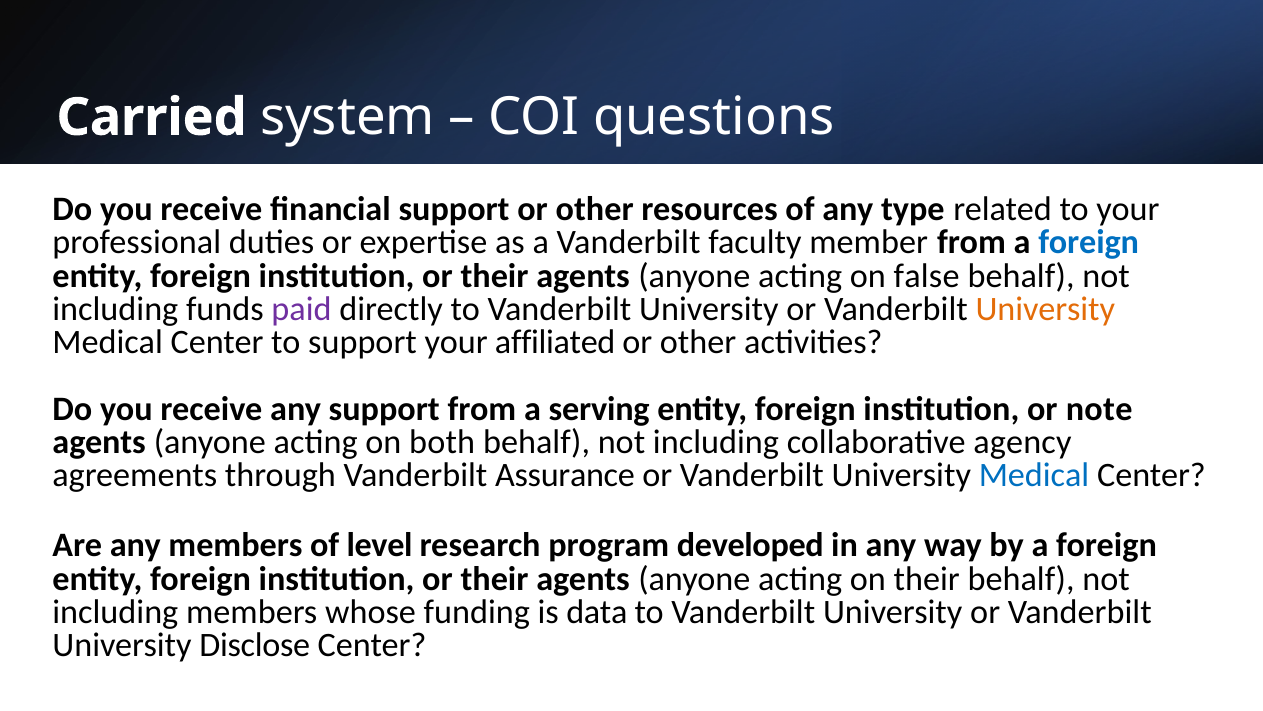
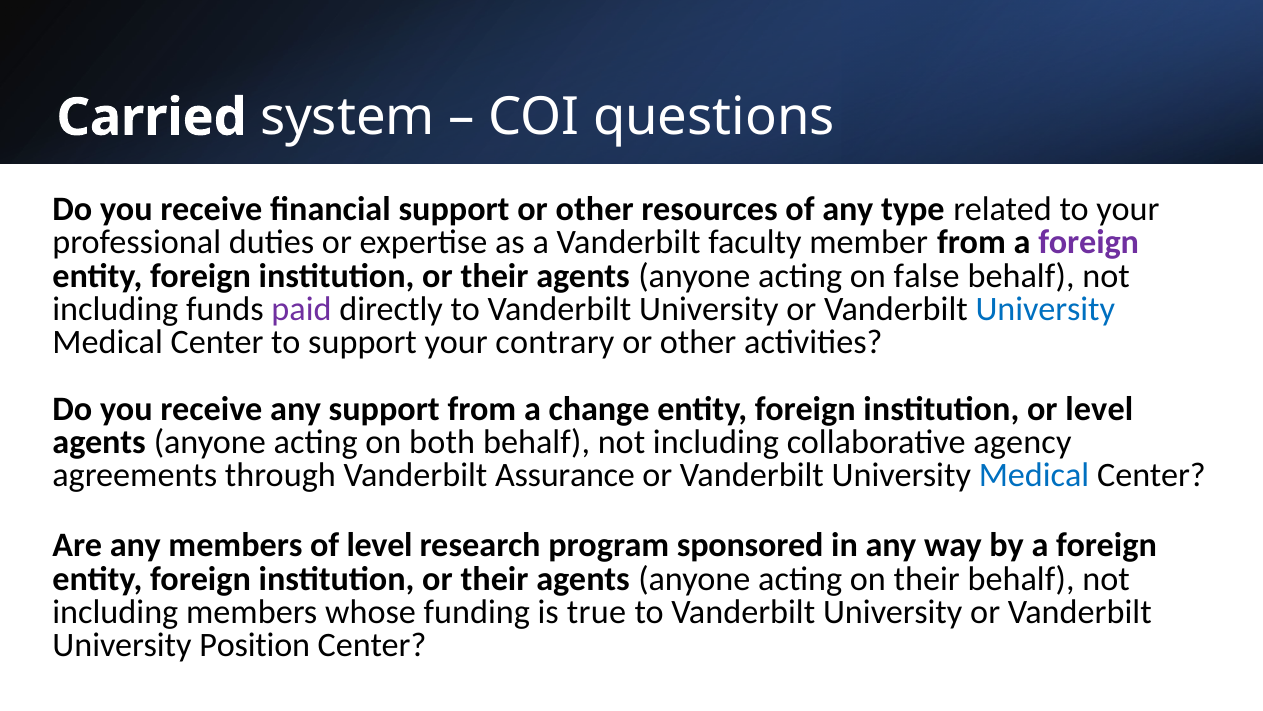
foreign colour: blue -> purple (1089, 242)
University colour: orange -> blue (1045, 309)
affiliated: affiliated -> contrary (555, 342)
serving: serving -> change (599, 409)
or note: note -> level (1099, 409)
developed: developed -> sponsored (750, 545)
data: data -> true (597, 612)
Disclose: Disclose -> Position (255, 645)
